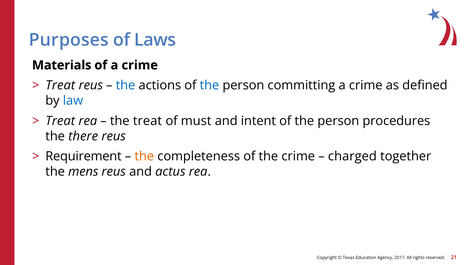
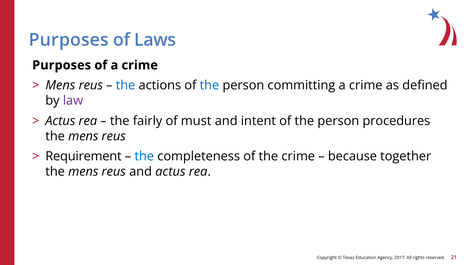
Materials: Materials -> Purposes (62, 65)
Treat: Treat -> Mens (60, 85)
law colour: blue -> purple (73, 101)
Treat: Treat -> Actus (60, 121)
the treat: treat -> fairly (148, 121)
there: there -> mens (83, 136)
the colour: orange -> blue (144, 156)
charged: charged -> because (352, 156)
